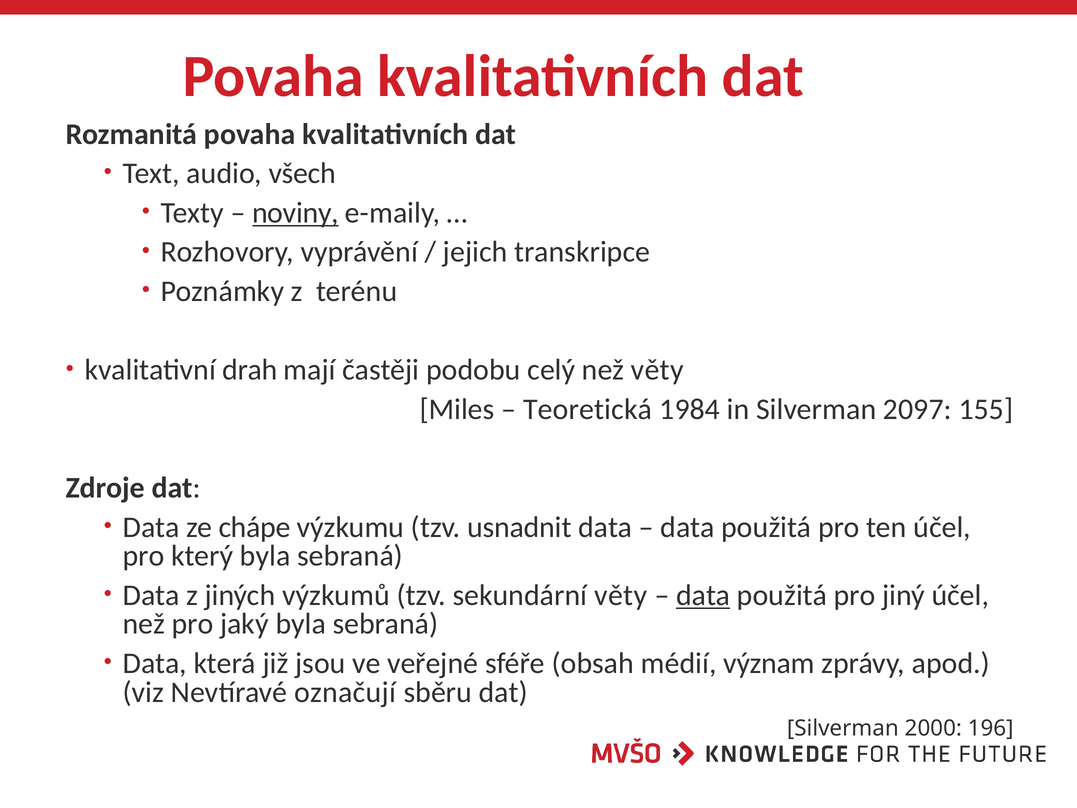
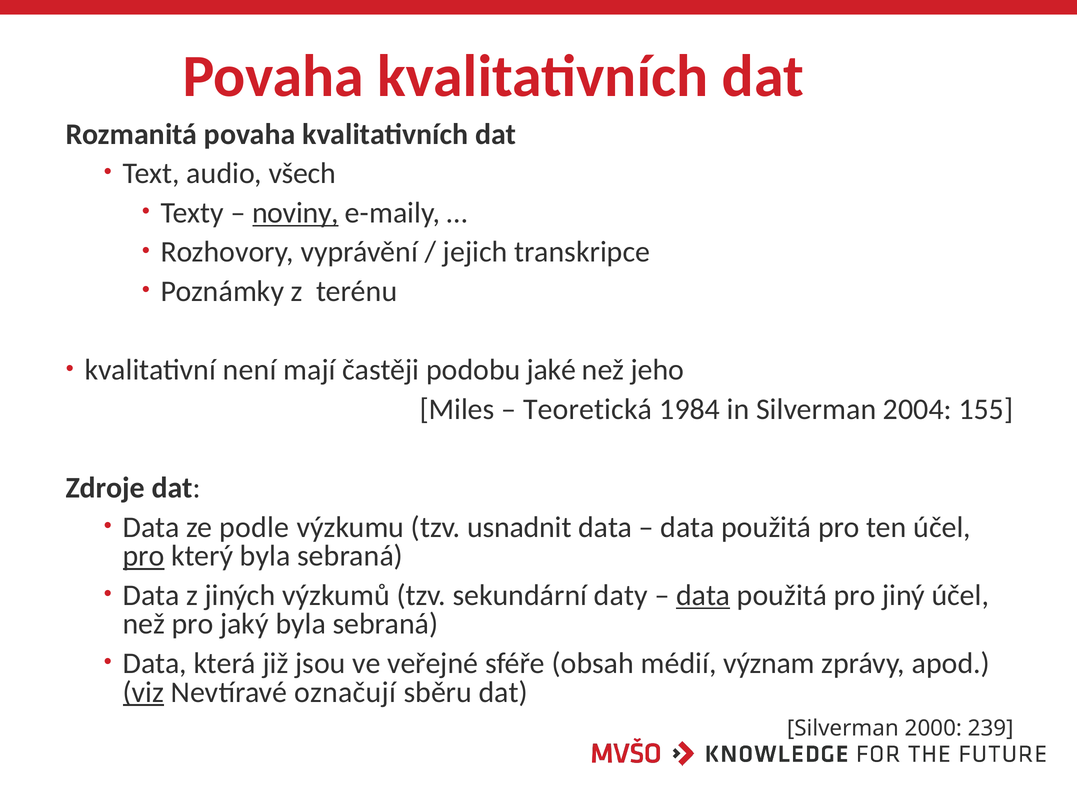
drah: drah -> není (250, 370)
celý: celý -> jaké (552, 370)
než věty: věty -> jeho (658, 370)
2097: 2097 -> 2004 (917, 409)
chápe: chápe -> podle (254, 527)
pro underline: none -> present (144, 556)
sekundární věty: věty -> daty (621, 595)
viz underline: none -> present (143, 692)
196: 196 -> 239 (991, 728)
